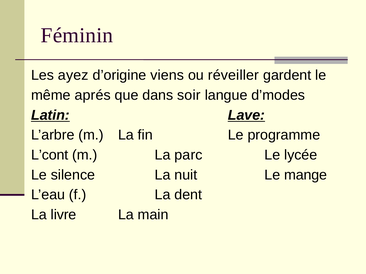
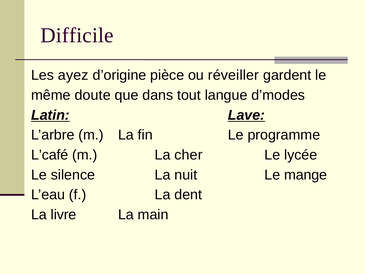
Féminin: Féminin -> Difficile (77, 35)
viens: viens -> pièce (167, 75)
aprés: aprés -> doute (93, 95)
soir: soir -> tout (189, 95)
L’cont: L’cont -> L’café (50, 155)
parc: parc -> cher (188, 155)
